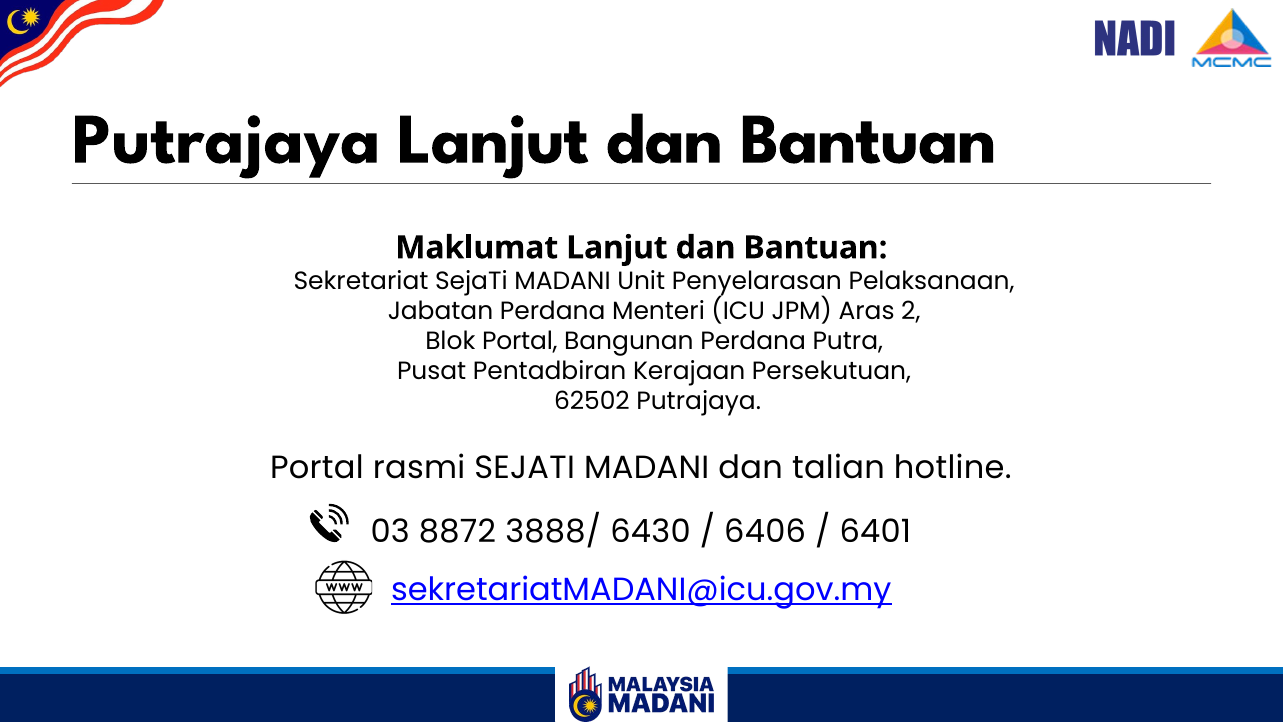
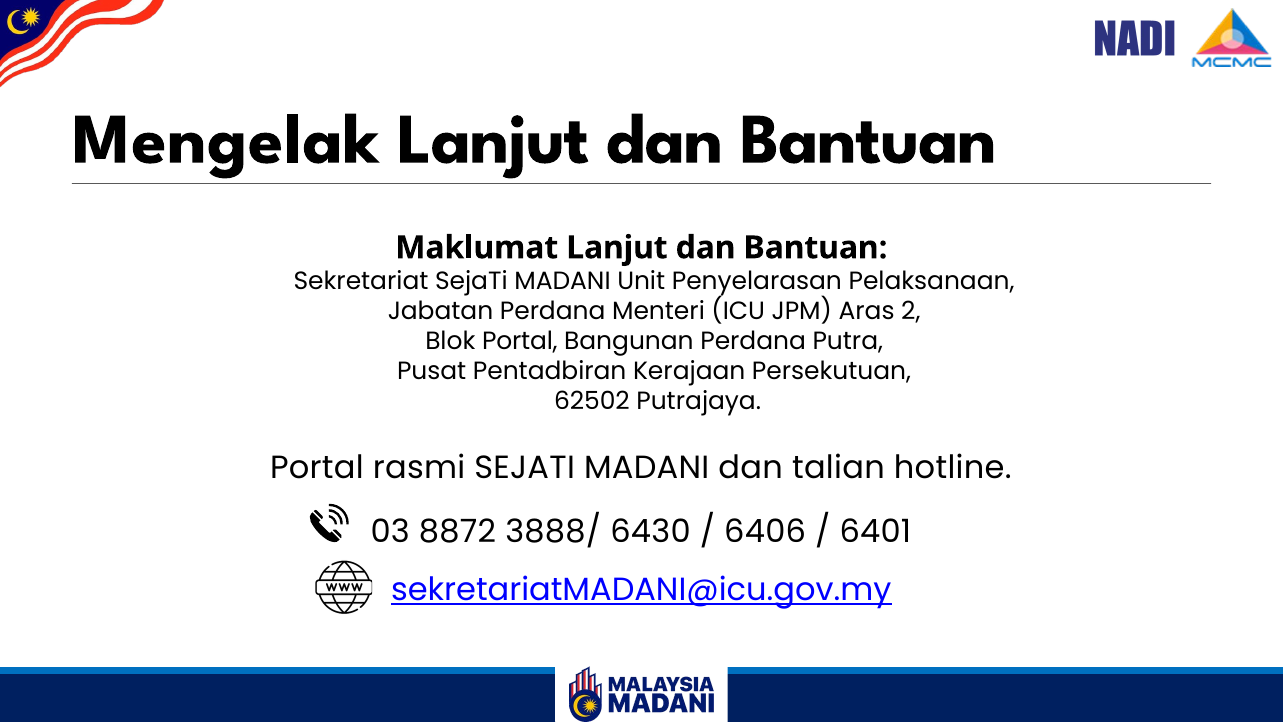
Putrajaya: Putrajaya -> Mengelak (226, 139)
